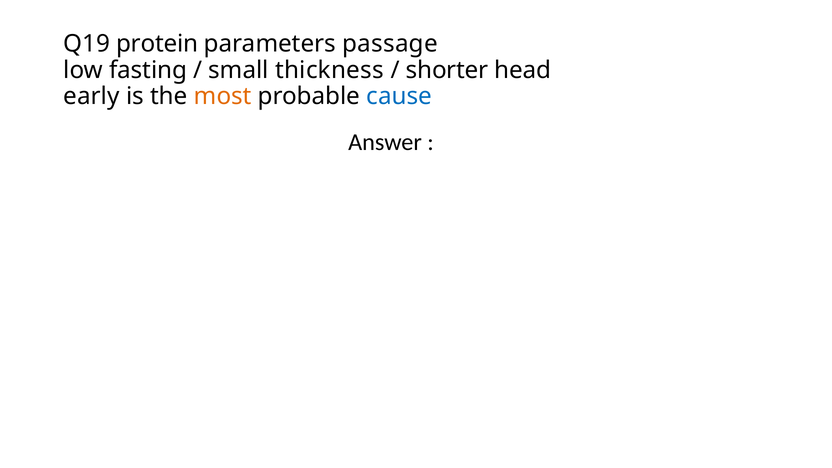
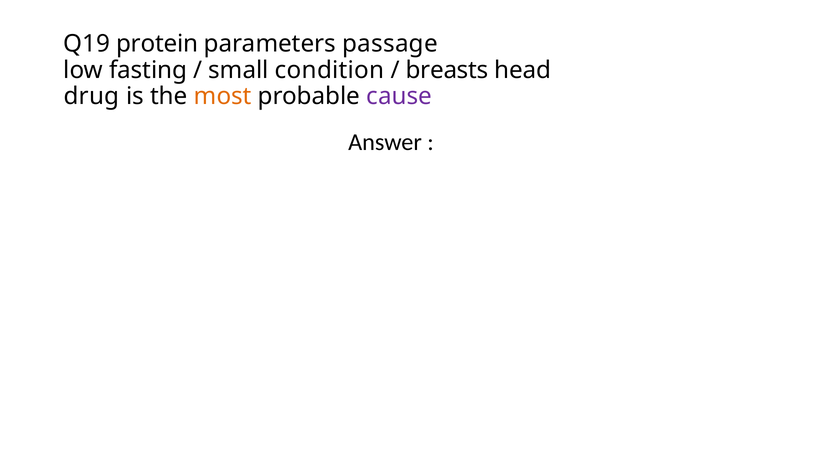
thickness: thickness -> condition (330, 70)
shorter: shorter -> breasts (447, 70)
early: early -> drug (91, 96)
cause colour: blue -> purple (399, 96)
